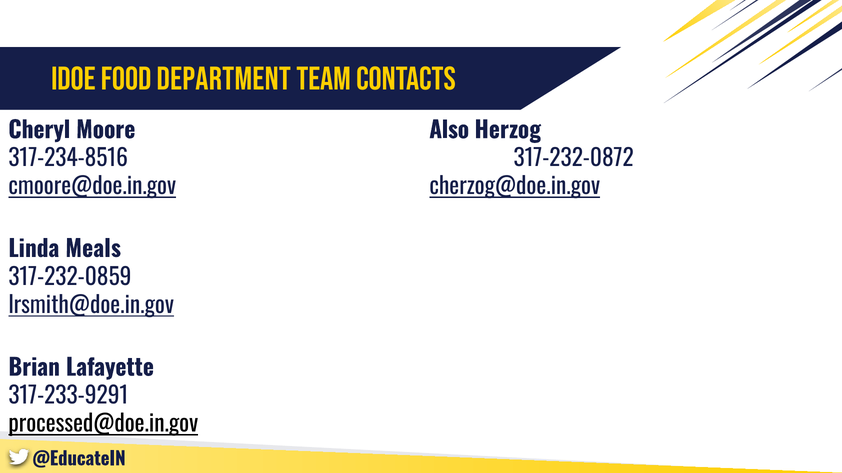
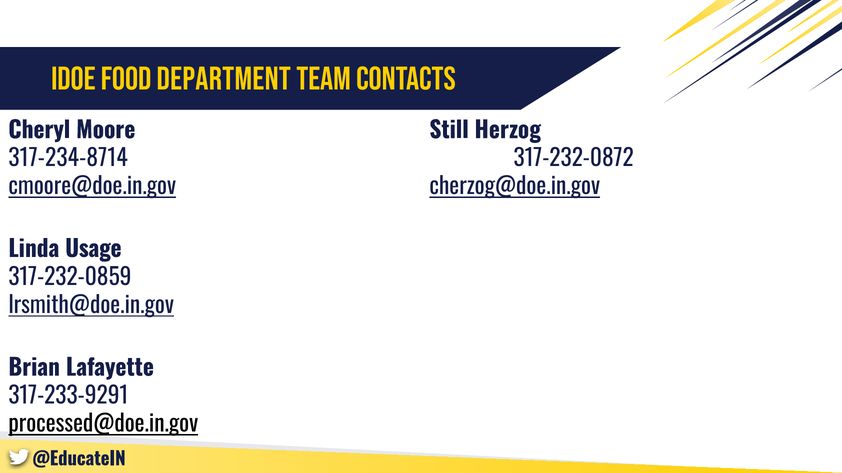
Also: Also -> Still (449, 131)
317-234-8516: 317-234-8516 -> 317-234-8714 (68, 159)
Meals: Meals -> Usage (93, 250)
